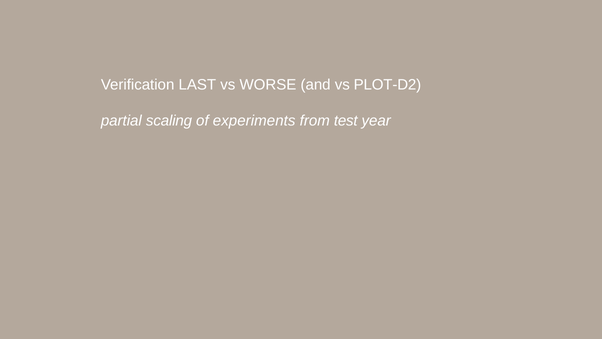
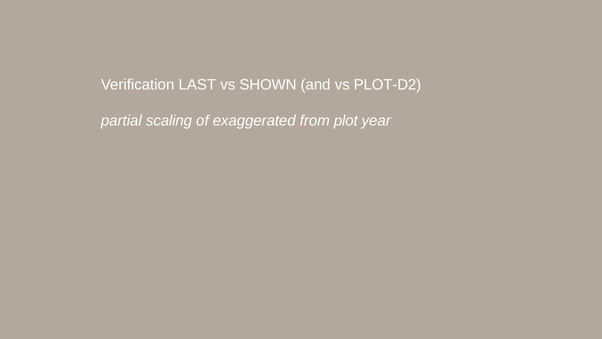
WORSE: WORSE -> SHOWN (268, 85)
experiments: experiments -> exaggerated (254, 121)
test: test -> plot (346, 121)
